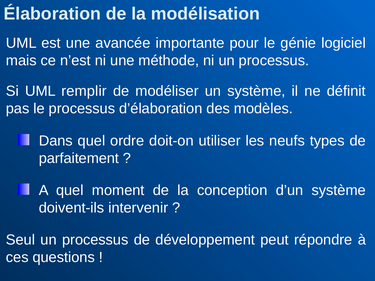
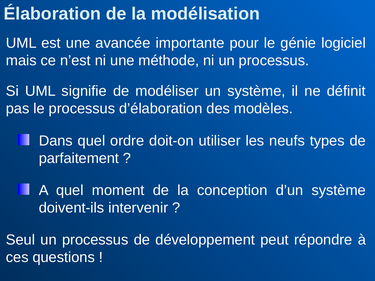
remplir: remplir -> signifie (84, 91)
